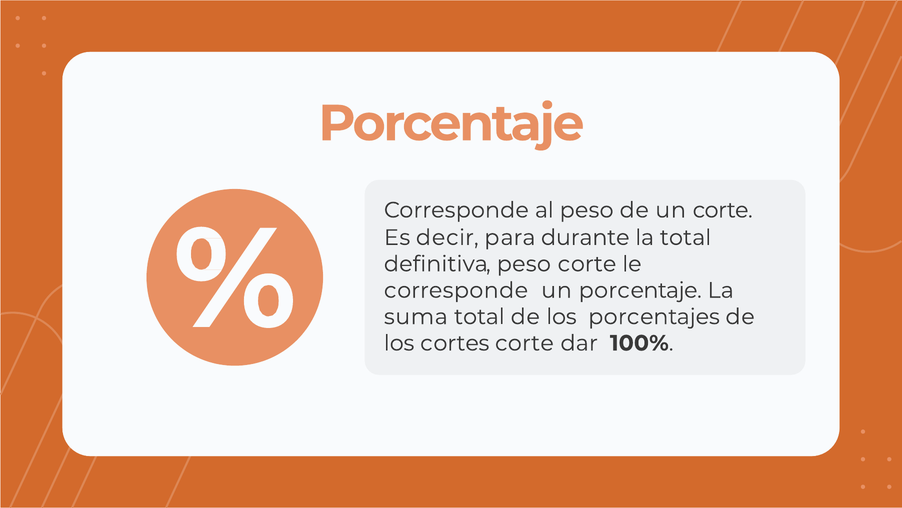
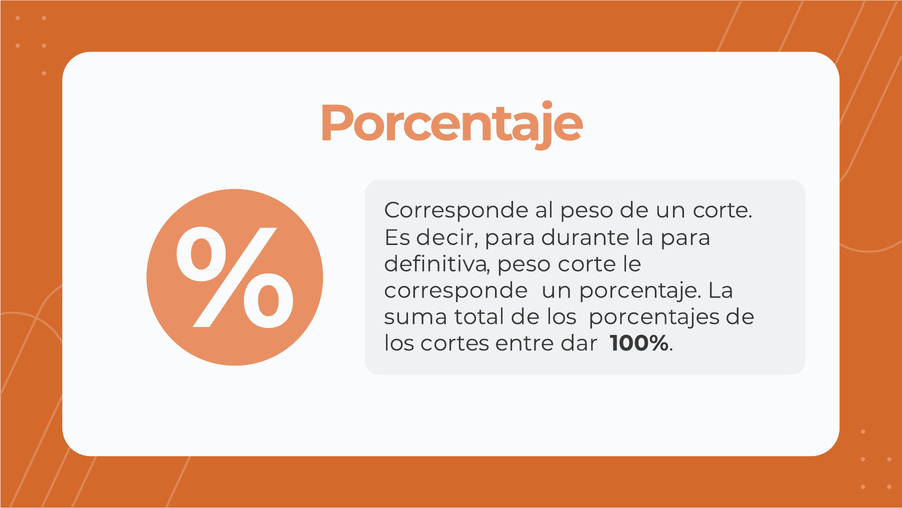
la total: total -> para (686, 237)
cortes corte: corte -> entre (525, 343)
